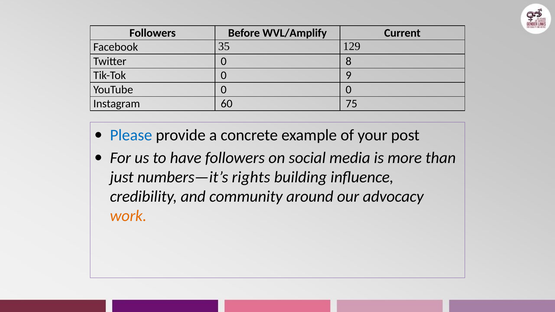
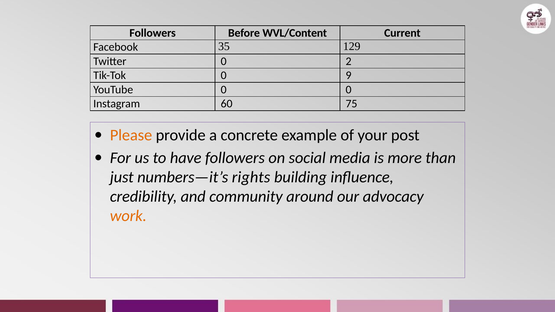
WVL/Amplify: WVL/Amplify -> WVL/Content (295, 33)
8: 8 -> 2 (349, 61)
Please colour: blue -> orange (131, 135)
